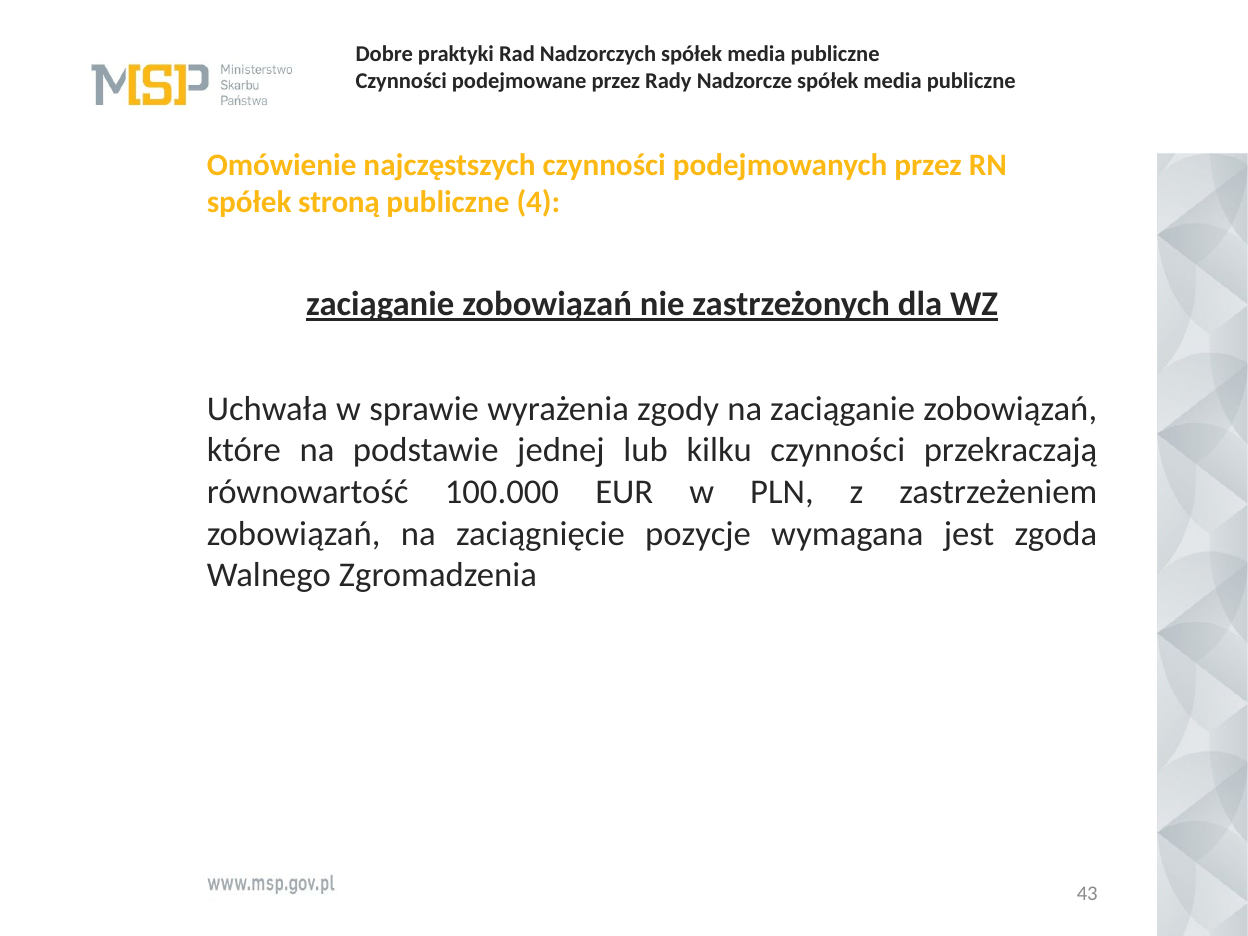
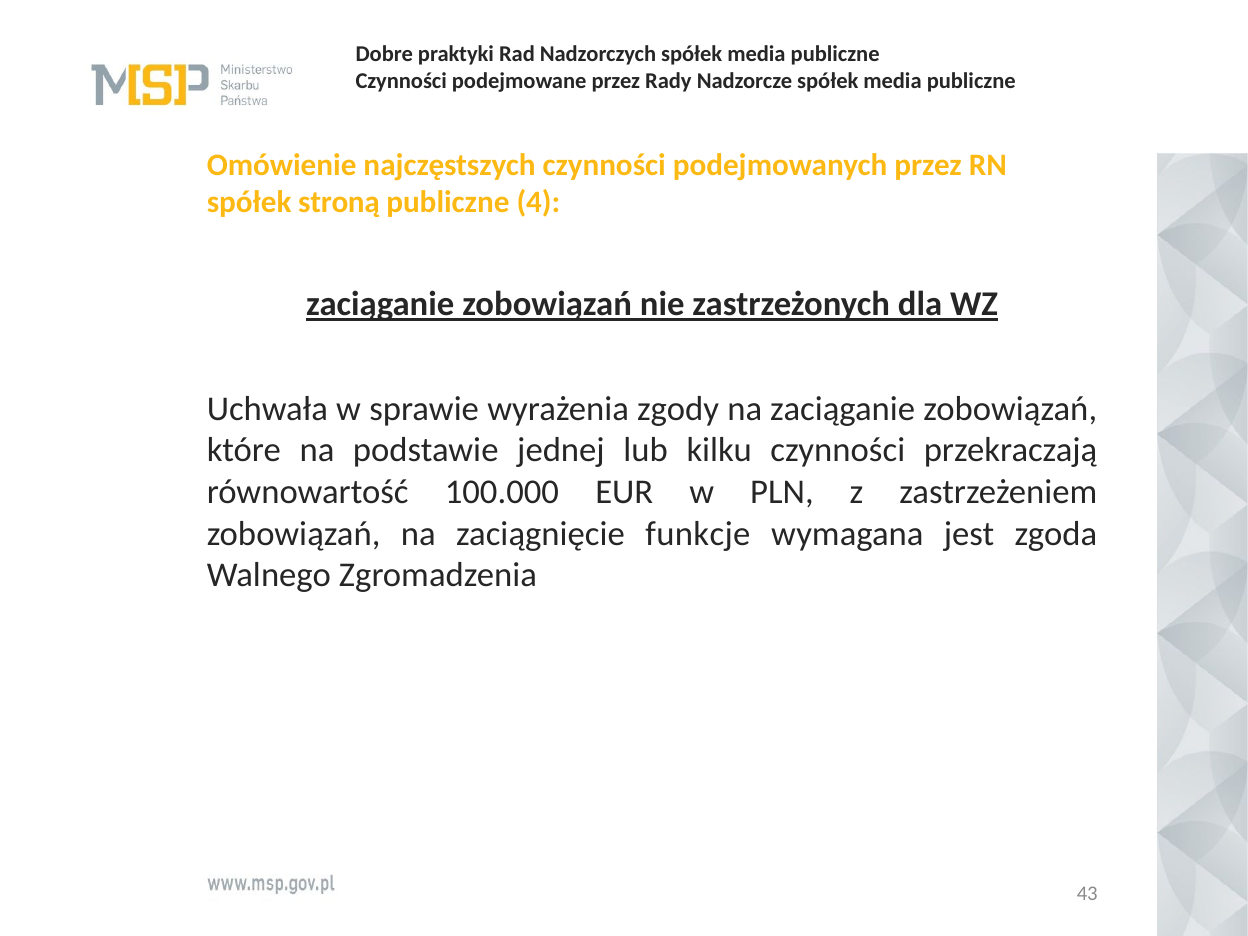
pozycje: pozycje -> funkcje (698, 534)
